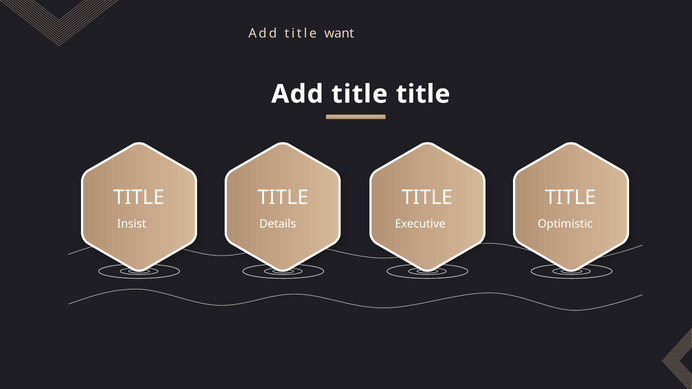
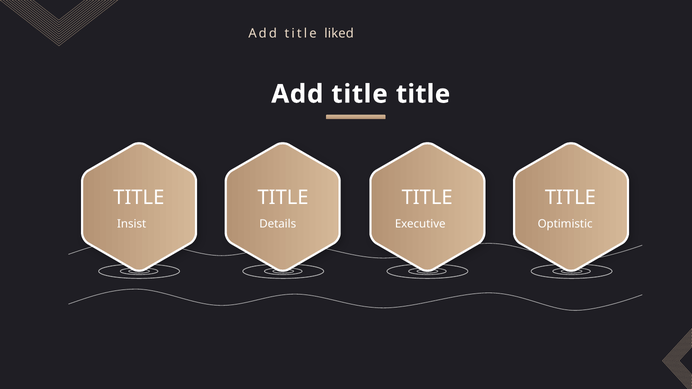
want: want -> liked (339, 34)
